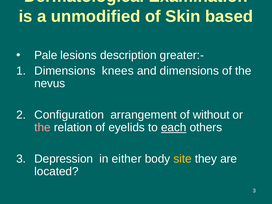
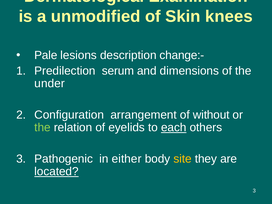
based: based -> knees (229, 16)
greater:-: greater:- -> change:- (182, 55)
Dimensions: Dimensions -> Predilection (65, 71)
knees: knees -> serum (118, 71)
nevus: nevus -> under (50, 84)
the colour: pink -> light green (43, 128)
Depression: Depression -> Pathogenic (64, 159)
located underline: none -> present (56, 172)
